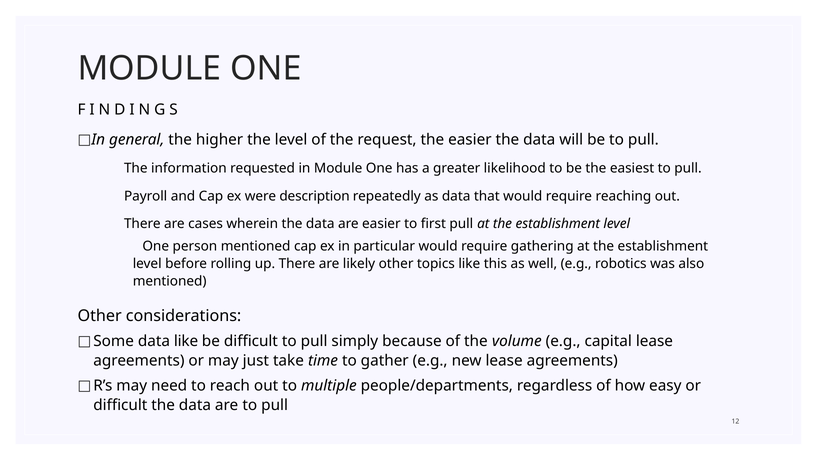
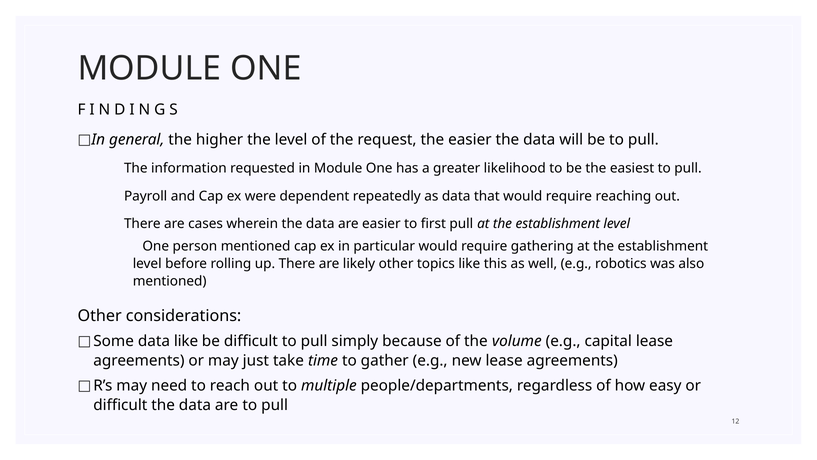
description: description -> dependent (314, 196)
